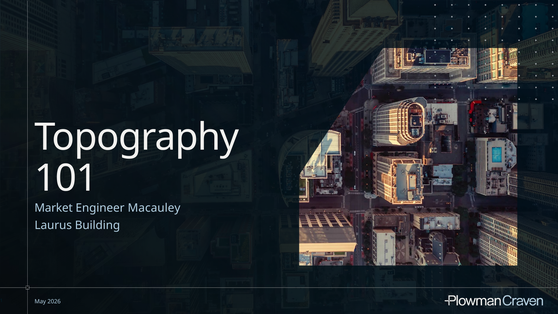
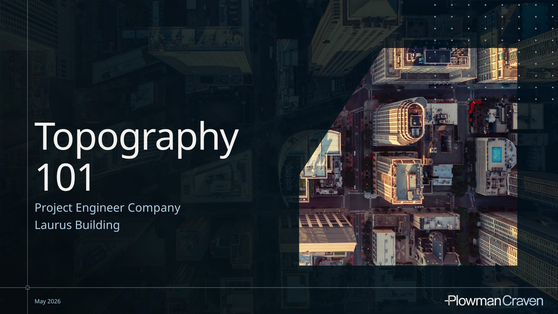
Market: Market -> Project (54, 208)
Macauley: Macauley -> Company (154, 208)
